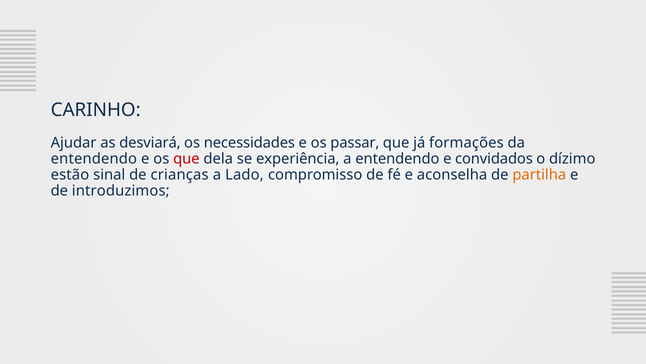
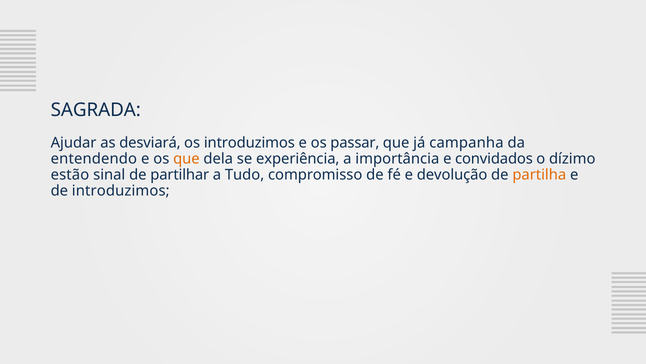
CARINHO: CARINHO -> SAGRADA (96, 110)
os necessidades: necessidades -> introduzimos (249, 143)
formações: formações -> campanha (466, 143)
que colour: red -> orange (186, 159)
a entendendo: entendendo -> importância (397, 159)
crianças: crianças -> partilhar (180, 175)
Lado: Lado -> Tudo (245, 175)
aconselha: aconselha -> devolução (452, 175)
